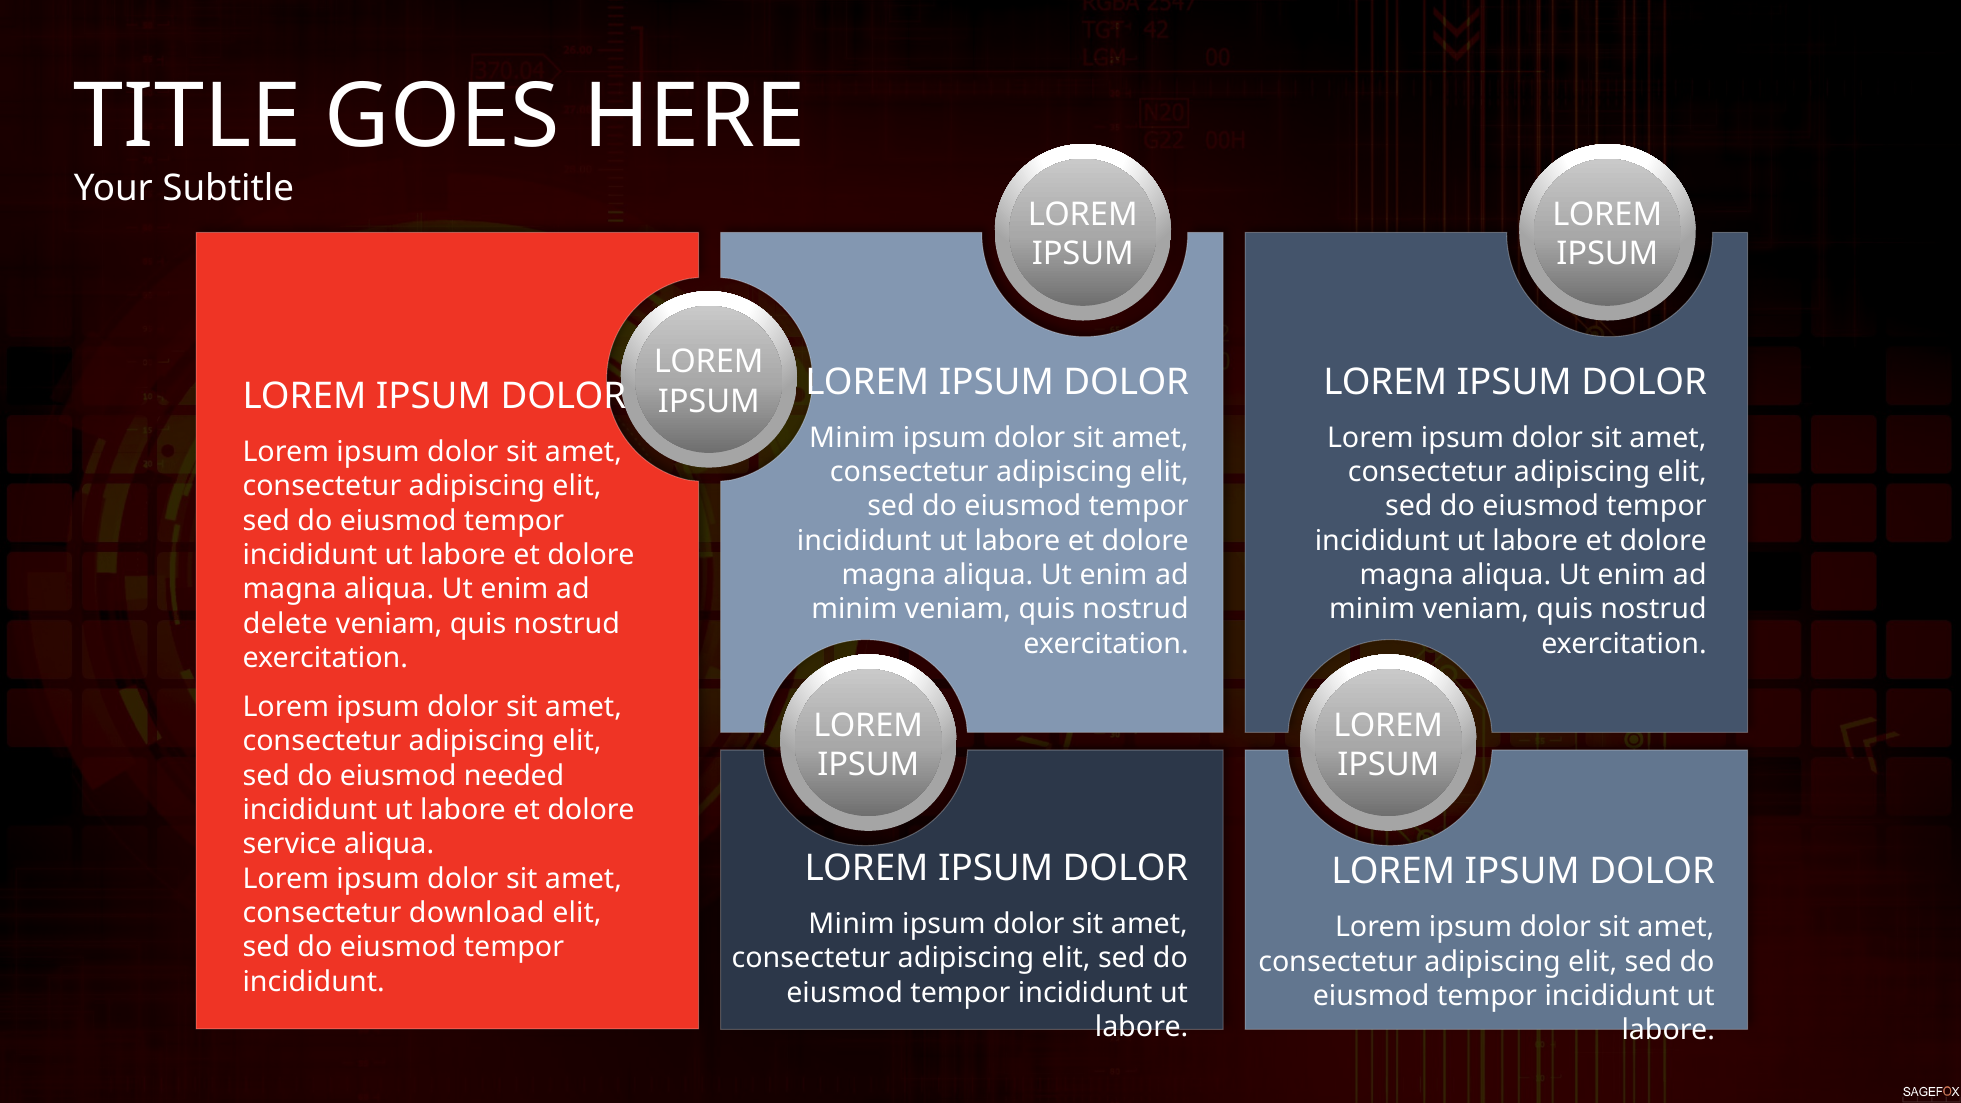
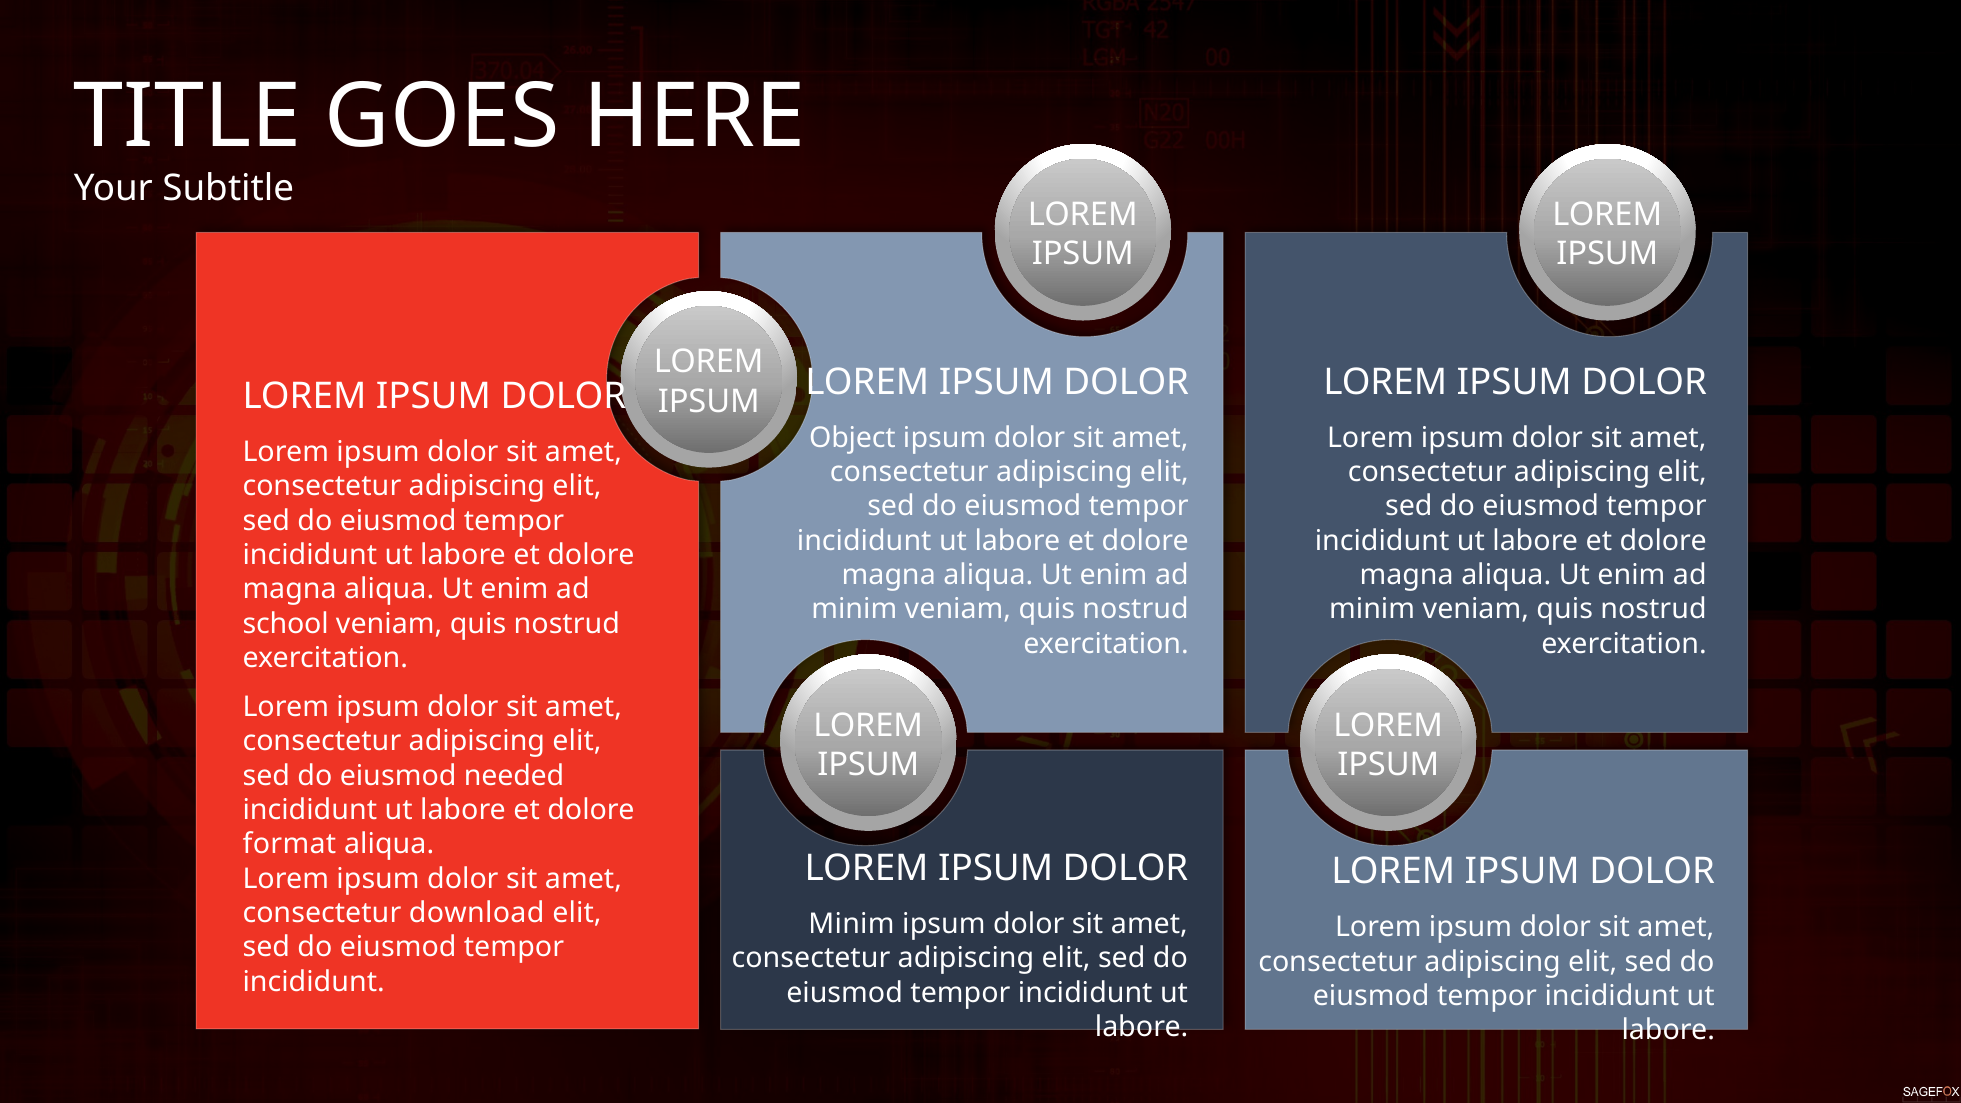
Minim: Minim -> Object (852, 438)
delete: delete -> school (286, 624)
service: service -> format (289, 844)
